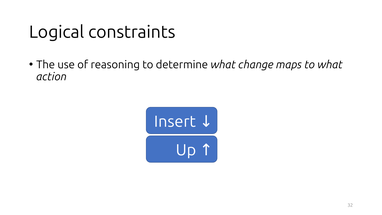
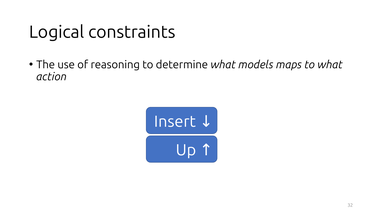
change: change -> models (256, 65)
